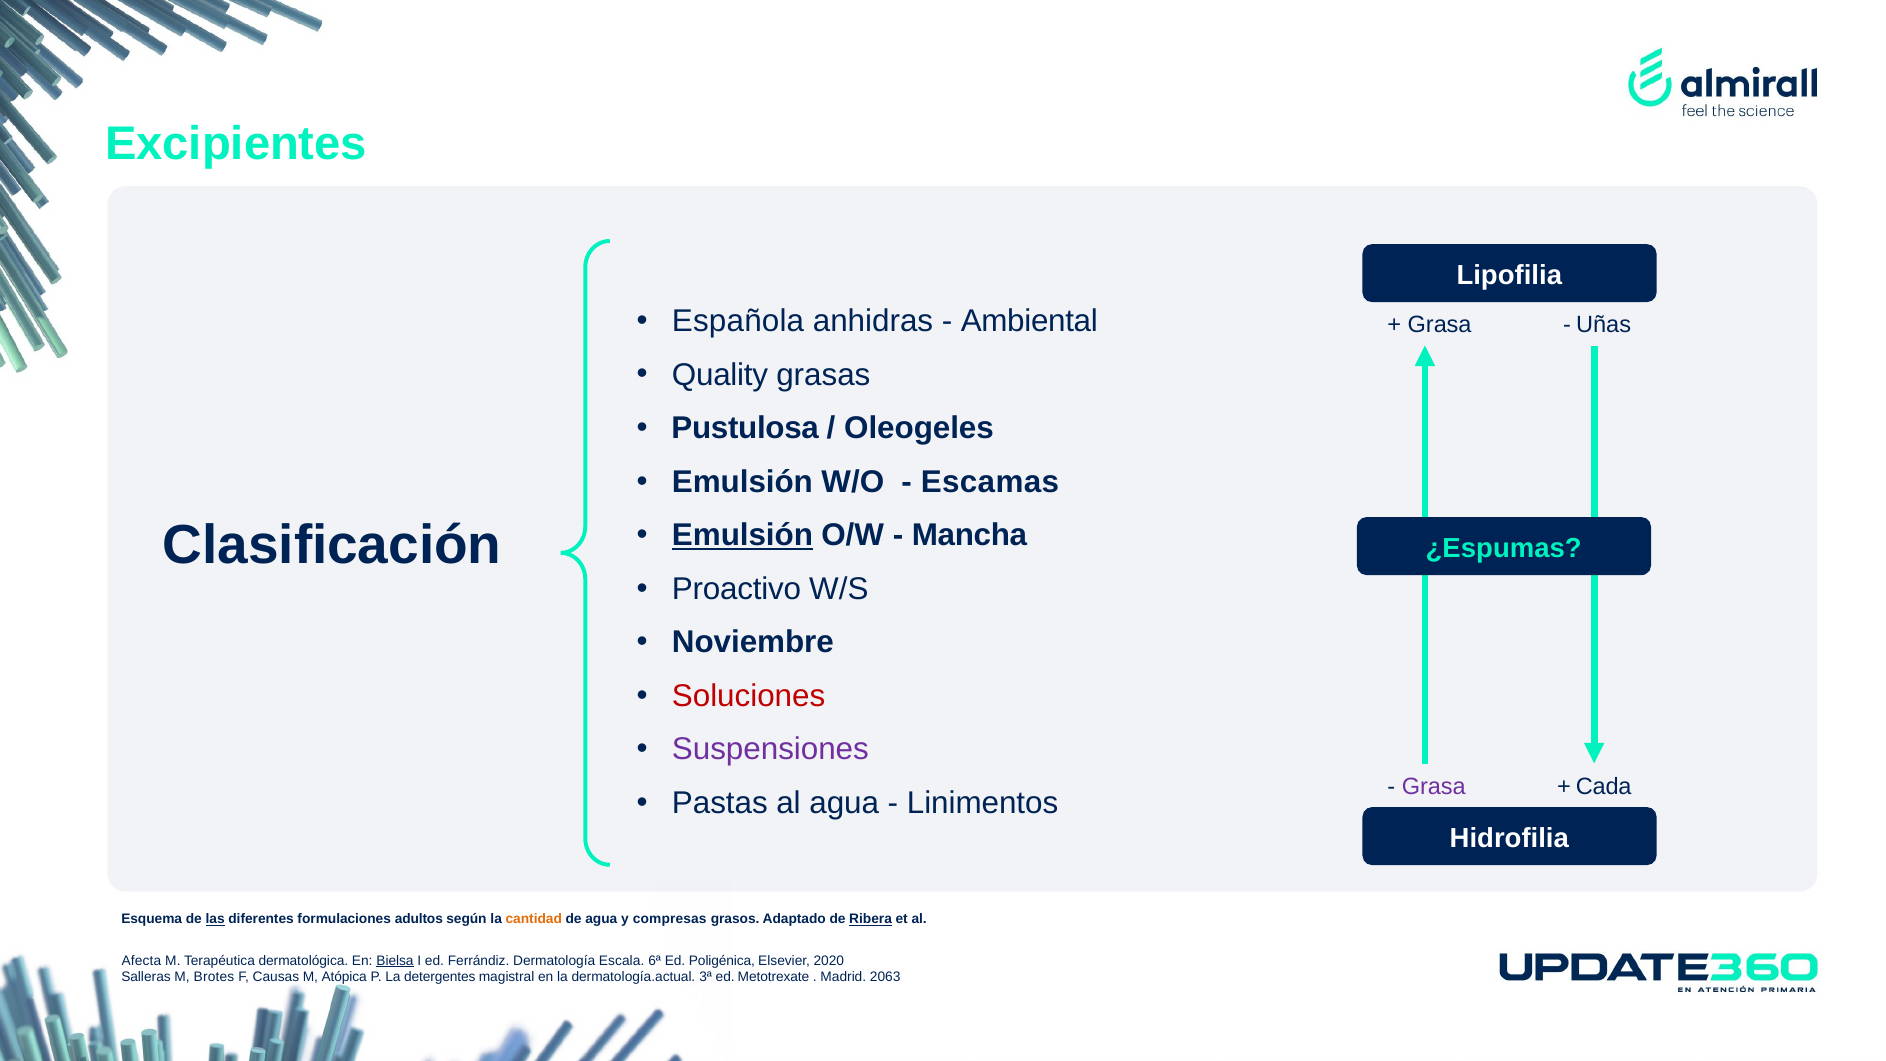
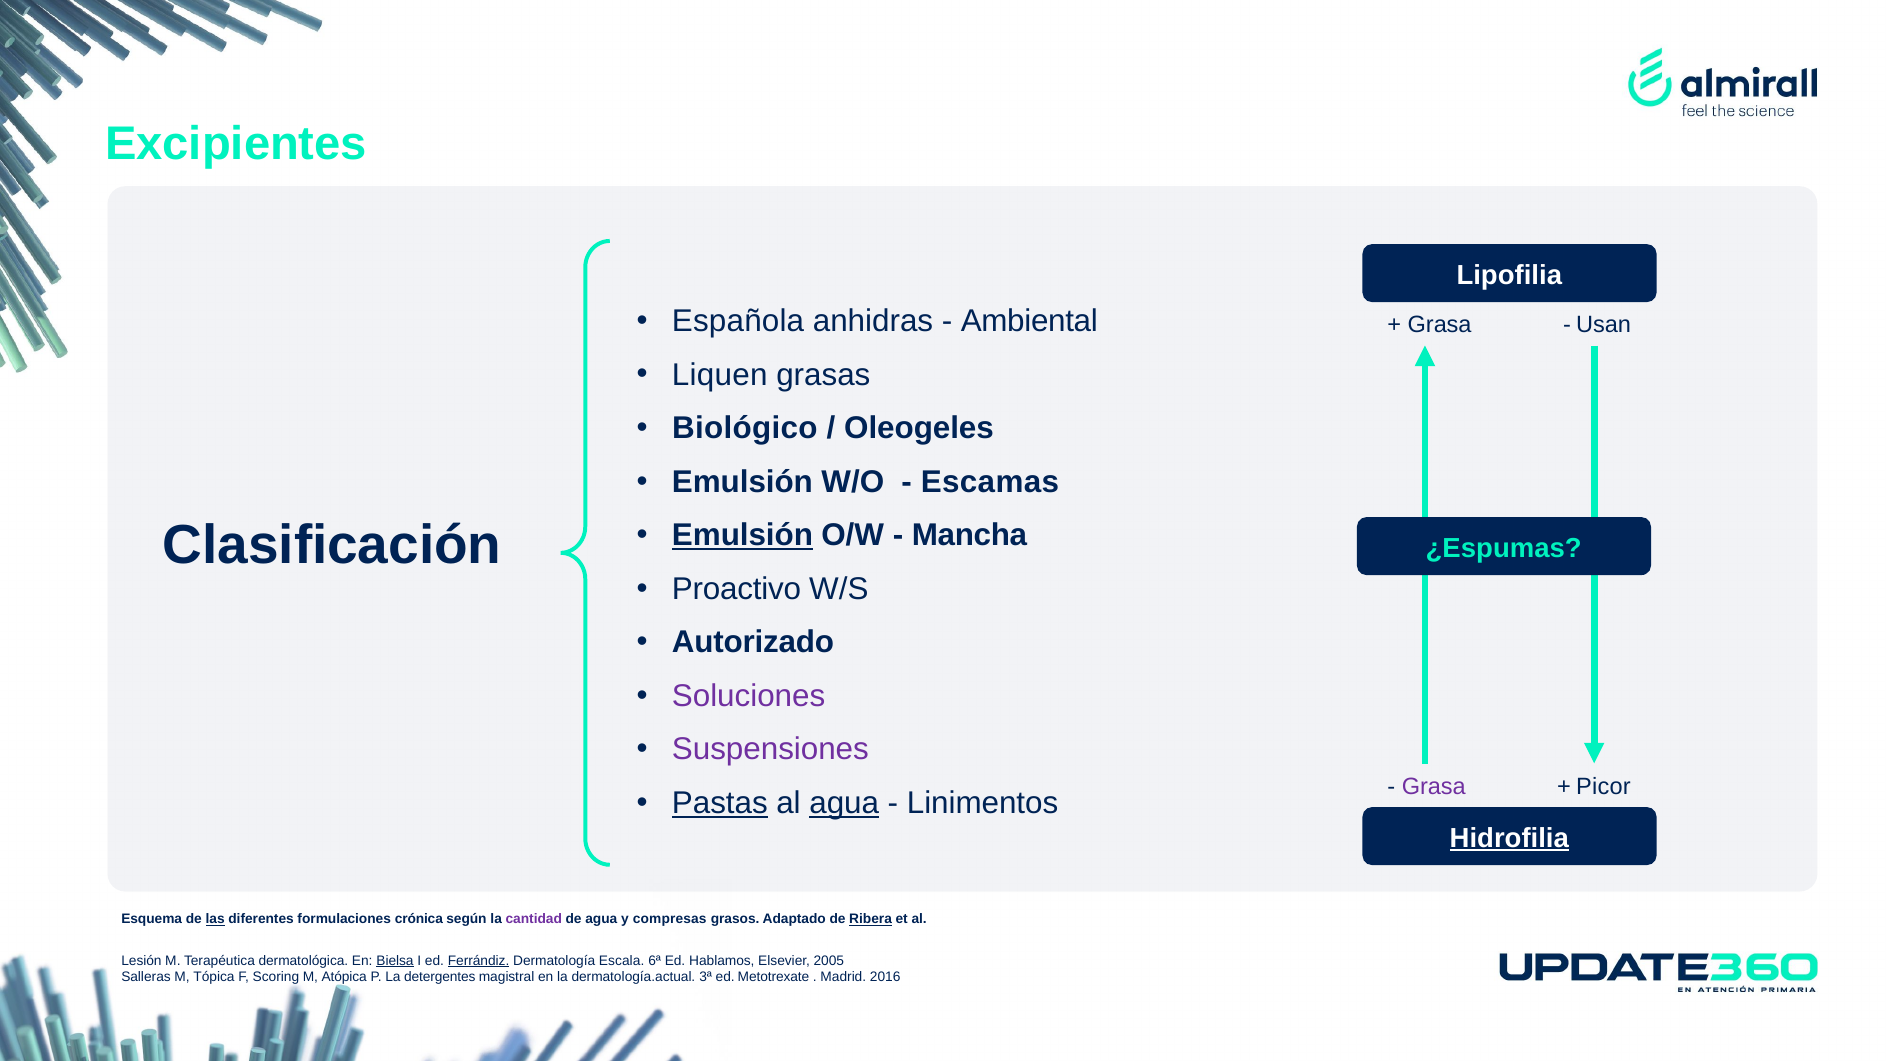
Uñas: Uñas -> Usan (1604, 325)
Quality: Quality -> Liquen (720, 375)
Pustulosa: Pustulosa -> Biológico (745, 428)
Noviembre: Noviembre -> Autorizado (753, 642)
Soluciones colour: red -> purple (749, 696)
Cada: Cada -> Picor (1604, 787)
Pastas underline: none -> present (720, 803)
agua underline: none -> present (844, 803)
Hidrofilia underline: none -> present (1509, 838)
adultos: adultos -> crónica (419, 919)
cantidad colour: orange -> purple (534, 919)
Afecta: Afecta -> Lesión (142, 961)
Ferrándiz underline: none -> present (479, 961)
Poligénica: Poligénica -> Hablamos (722, 961)
2020: 2020 -> 2005 (829, 961)
Brotes: Brotes -> Tópica (214, 977)
Causas: Causas -> Scoring (276, 977)
2063: 2063 -> 2016 (885, 977)
